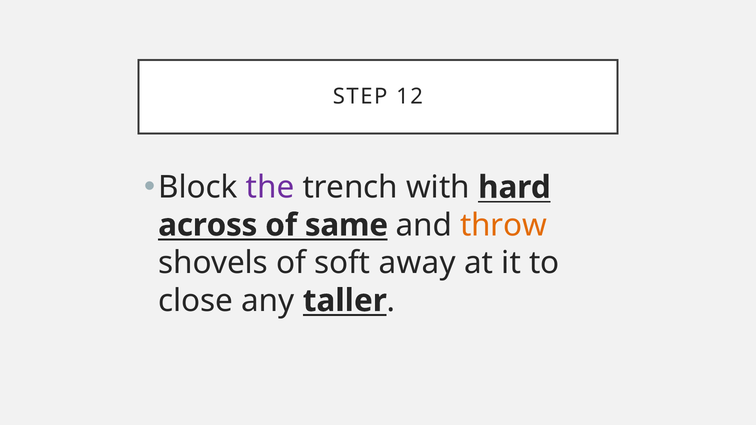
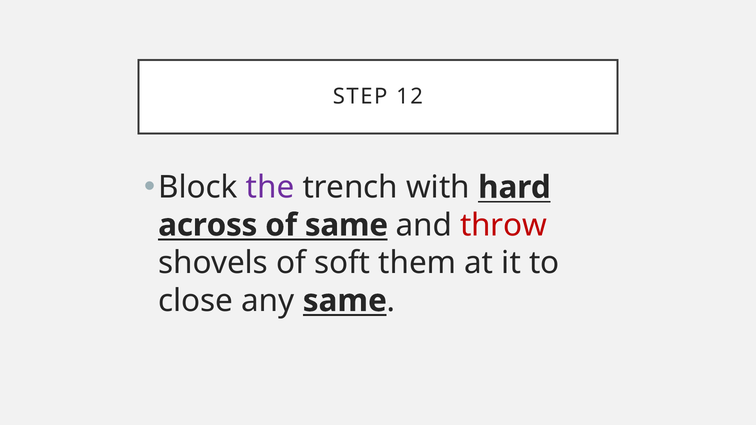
throw colour: orange -> red (503, 225)
away: away -> them (417, 263)
any taller: taller -> same (345, 301)
